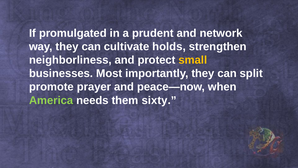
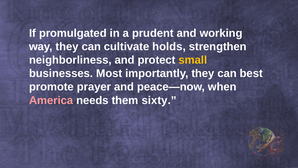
network: network -> working (221, 33)
split: split -> best (251, 73)
America colour: light green -> pink (51, 100)
